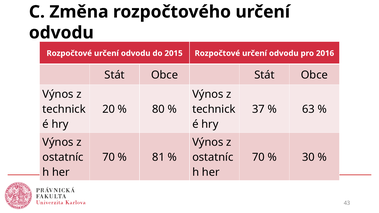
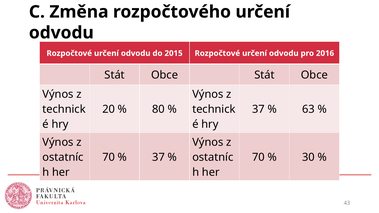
81: 81 -> 37 (159, 157)
